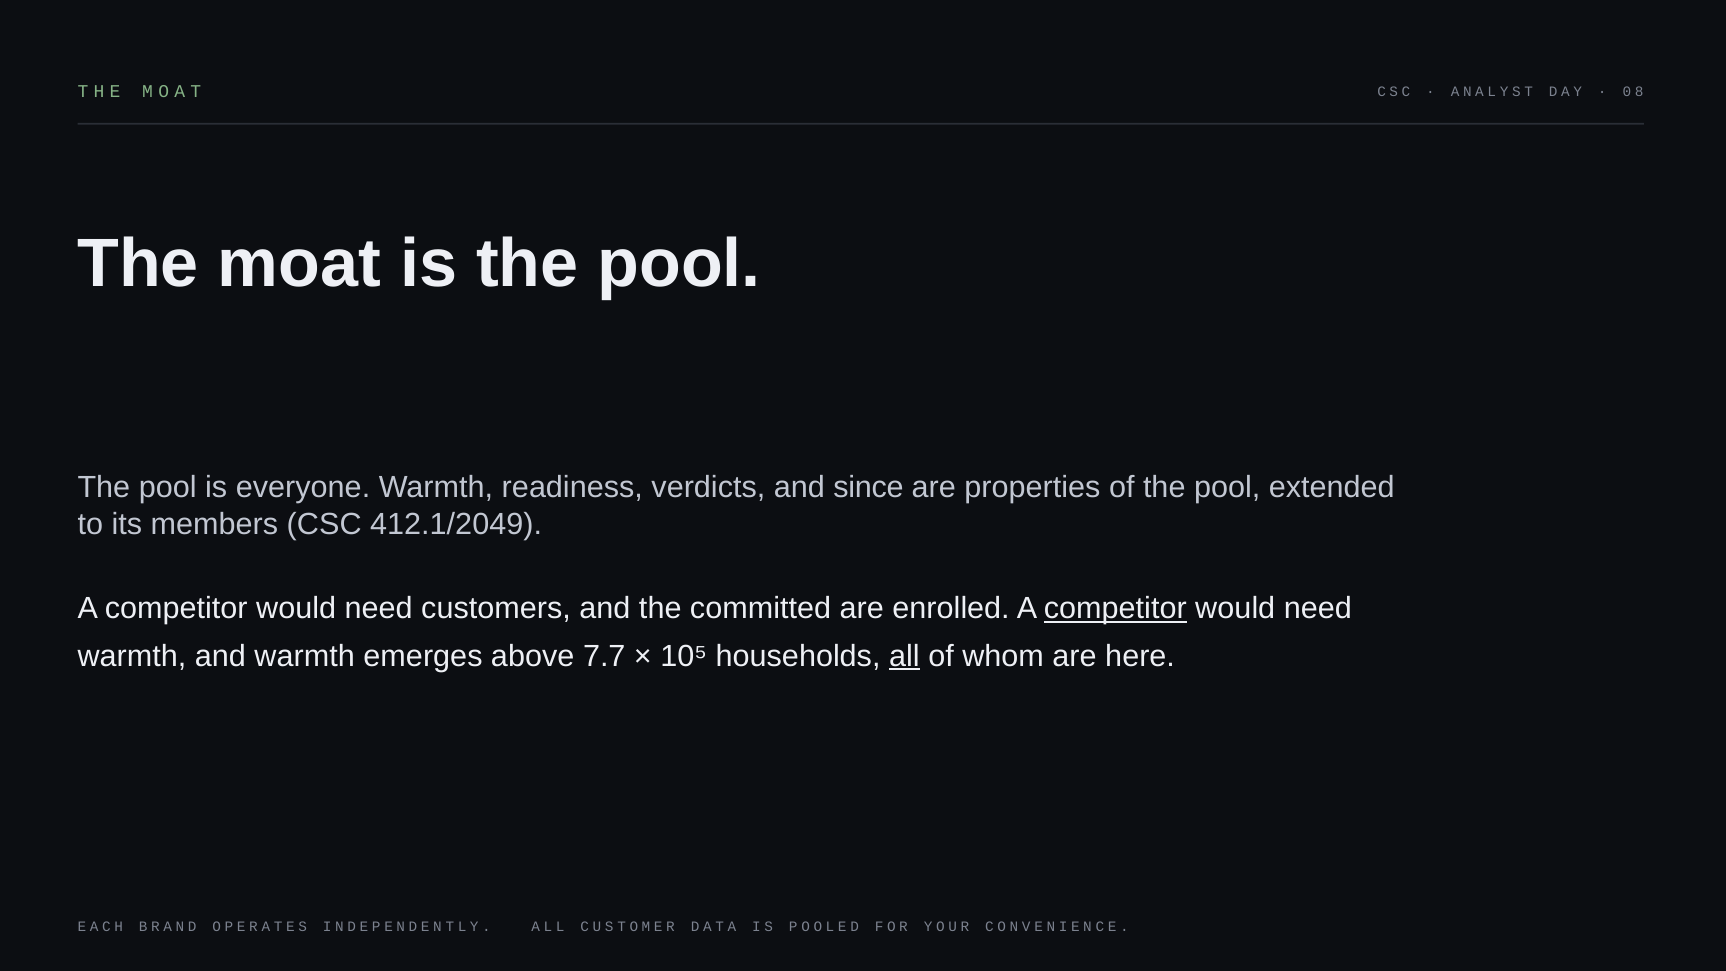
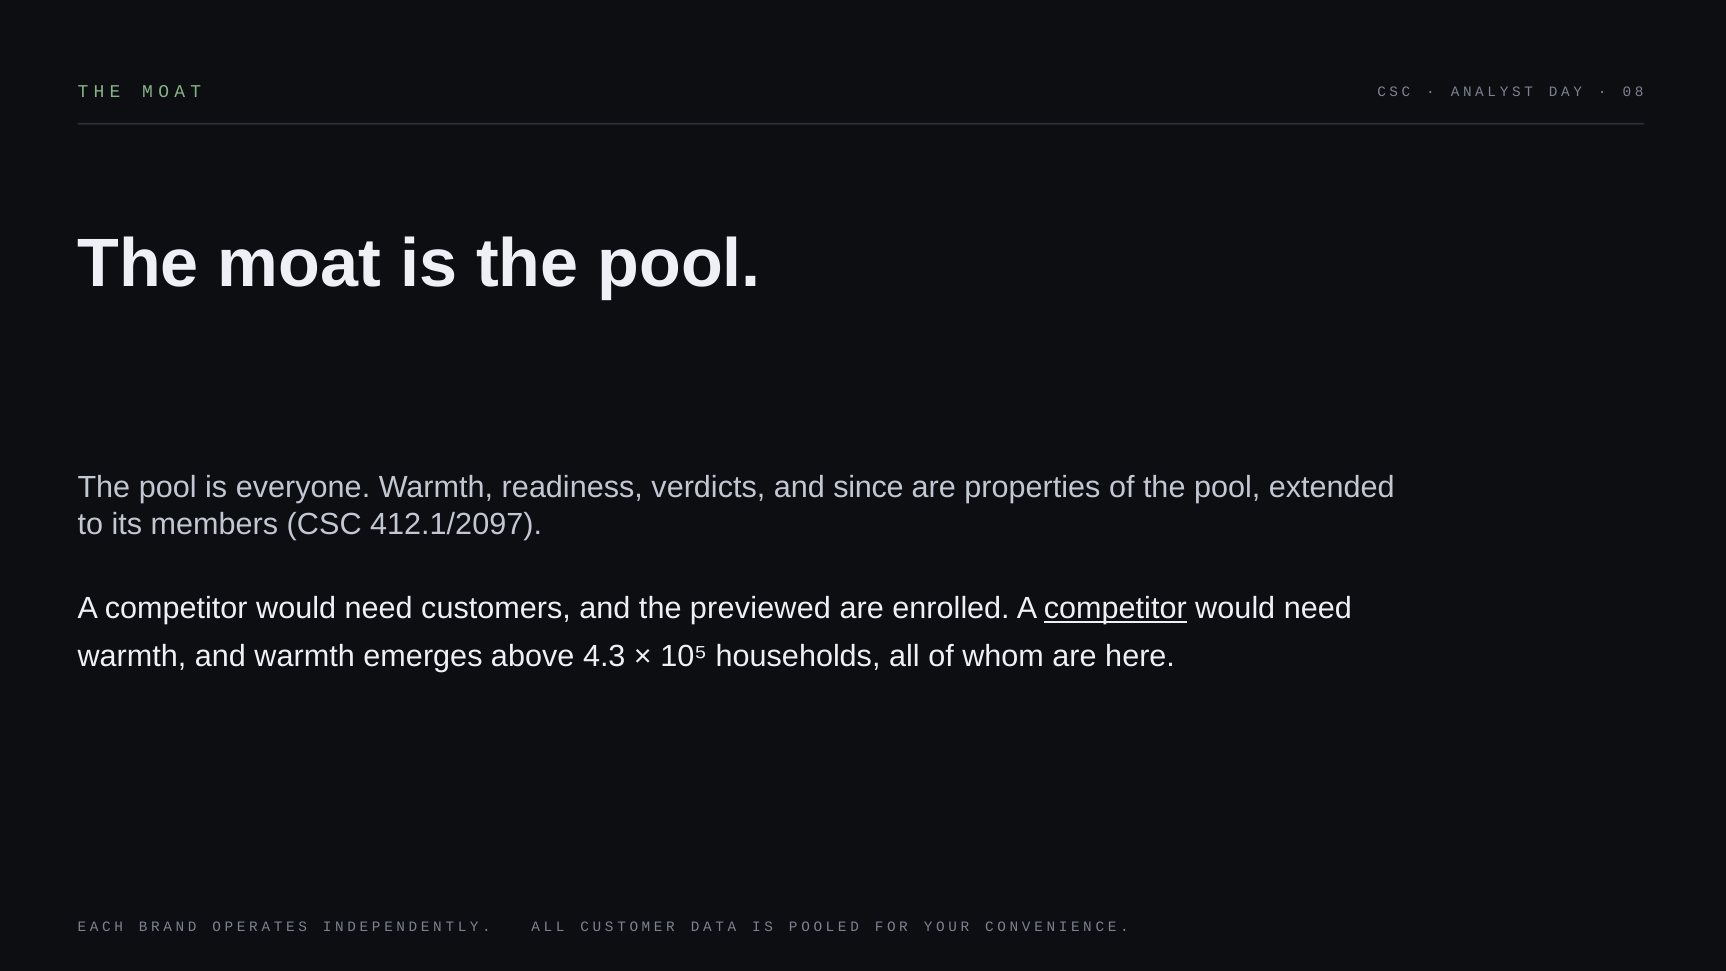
412.1/2049: 412.1/2049 -> 412.1/2097 (456, 524)
committed: committed -> previewed (760, 608)
7.7: 7.7 -> 4.3 (604, 656)
all underline: present -> none (904, 656)
